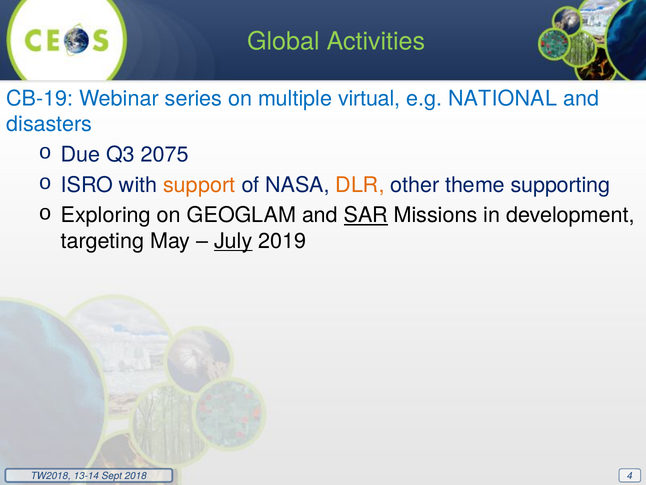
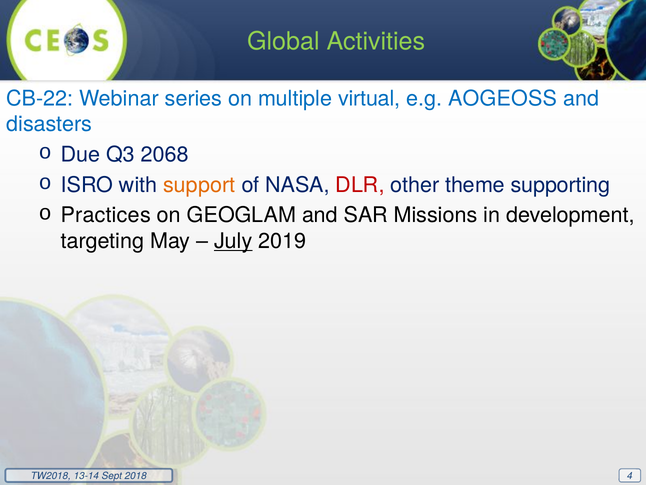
CB-19: CB-19 -> CB-22 (40, 98)
NATIONAL: NATIONAL -> AOGEOSS (502, 98)
2075: 2075 -> 2068 (165, 155)
DLR colour: orange -> red (360, 185)
Exploring: Exploring -> Practices (106, 215)
SAR underline: present -> none (366, 215)
